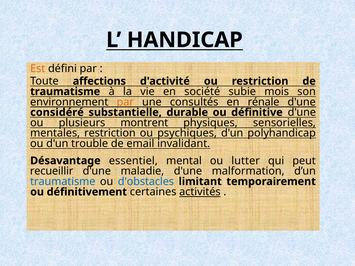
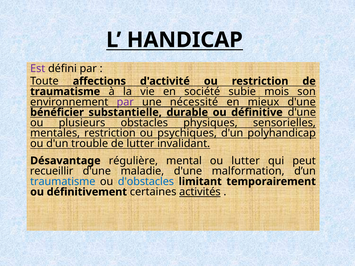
Est colour: orange -> purple (38, 69)
par colour: orange -> purple (125, 102)
consultés: consultés -> nécessité (194, 102)
rénale: rénale -> mieux (263, 102)
considéré: considéré -> bénéficier (57, 112)
durable underline: none -> present (187, 112)
montrent: montrent -> obstacles (144, 123)
de email: email -> lutter (140, 144)
essentiel: essentiel -> régulière (133, 161)
